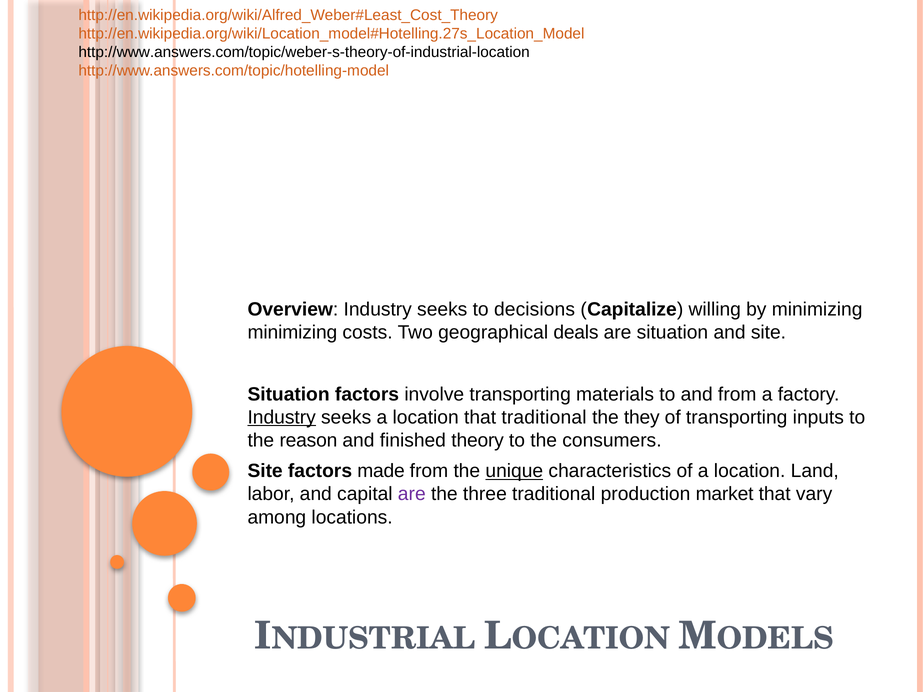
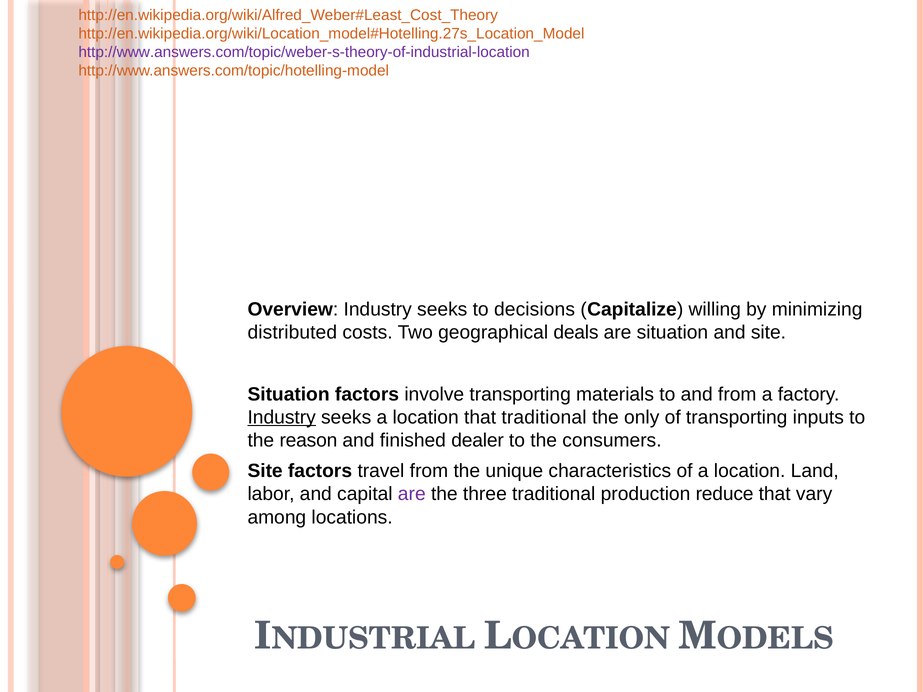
http://www.answers.com/topic/weber-s-theory-of-industrial-location colour: black -> purple (304, 52)
minimizing: minimizing -> distributed (292, 333)
they: they -> only (642, 417)
theory: theory -> dealer (478, 440)
made: made -> travel (381, 471)
unique underline: present -> none (514, 471)
market: market -> reduce (725, 494)
